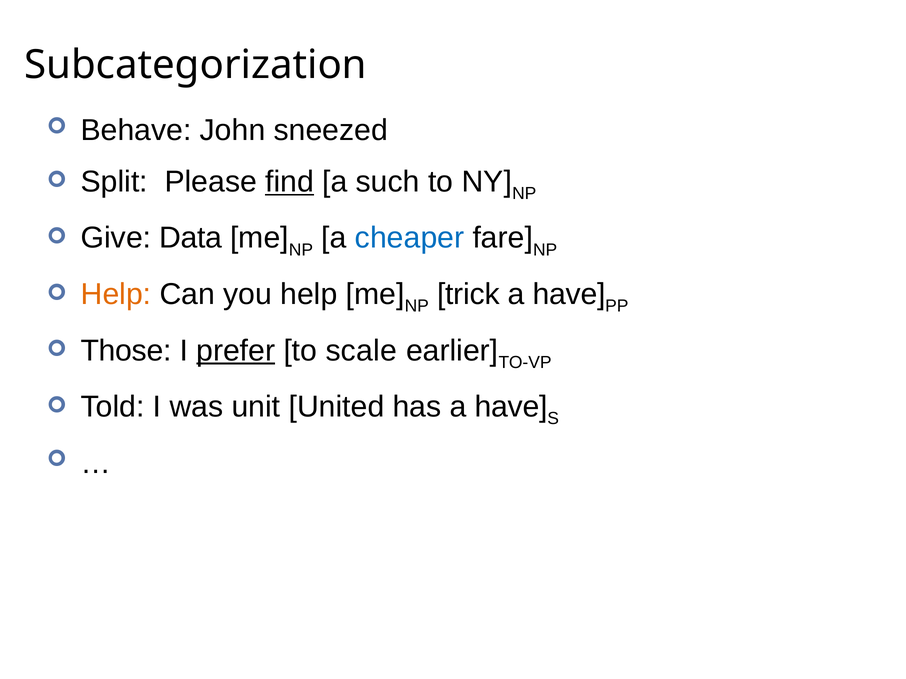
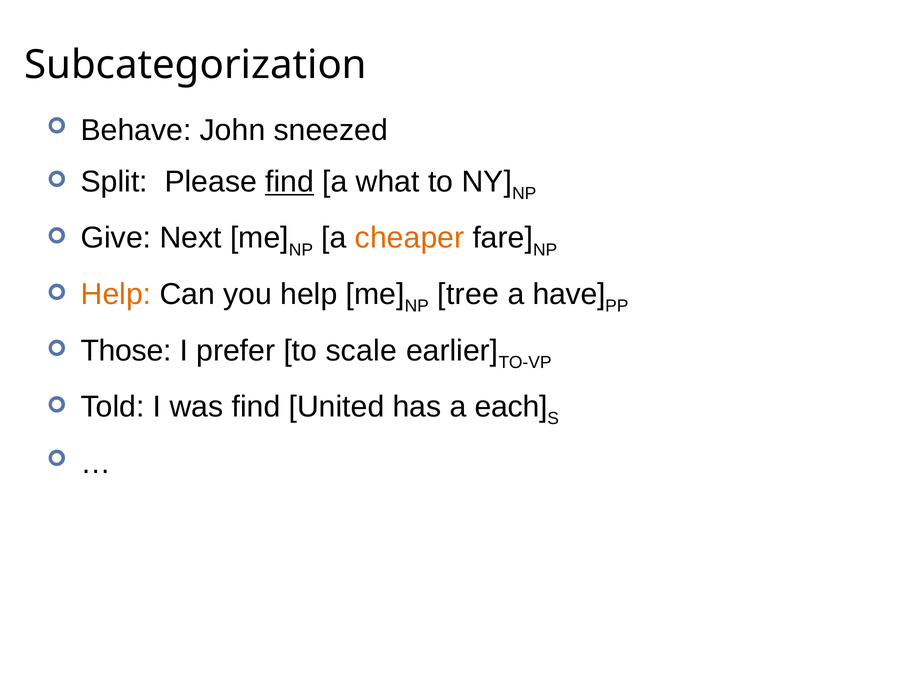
such: such -> what (388, 182)
Data: Data -> Next (191, 238)
cheaper colour: blue -> orange (410, 238)
trick: trick -> tree (468, 295)
prefer underline: present -> none (236, 351)
was unit: unit -> find (256, 407)
has a have: have -> each (511, 407)
